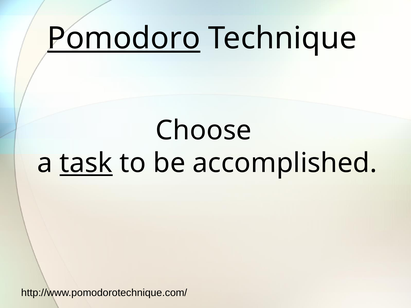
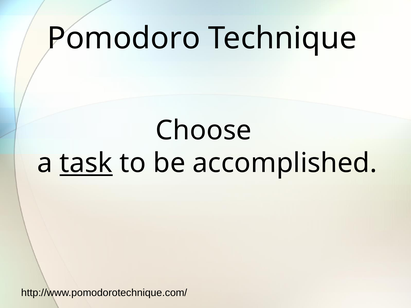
Pomodoro underline: present -> none (124, 38)
